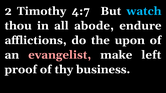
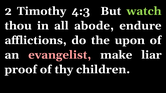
4:7: 4:7 -> 4:3 (81, 11)
watch colour: light blue -> light green (144, 11)
left: left -> liar (151, 55)
business: business -> children (103, 70)
